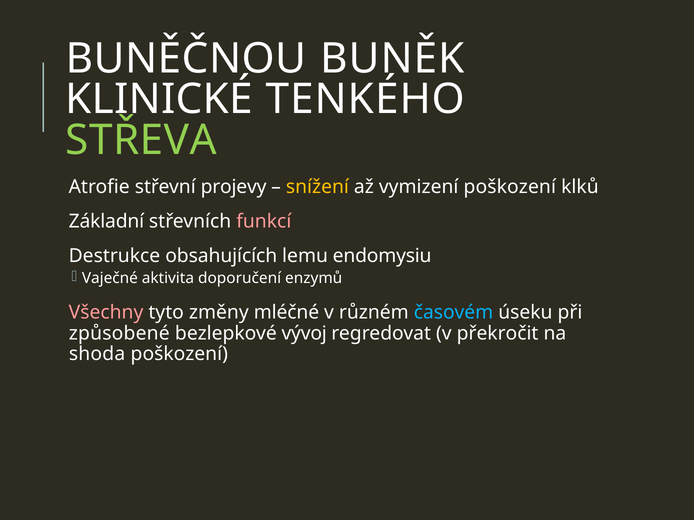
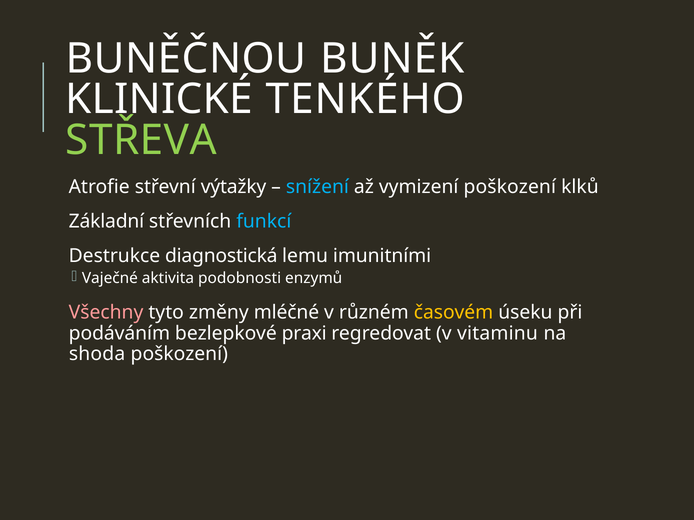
projevy: projevy -> výtažky (234, 187)
snížení colour: yellow -> light blue (317, 187)
funkcí colour: pink -> light blue (264, 222)
obsahujících: obsahujících -> diagnostická (221, 256)
endomysiu: endomysiu -> imunitními (382, 256)
doporučení: doporučení -> podobnosti (240, 279)
časovém colour: light blue -> yellow (454, 313)
způsobené: způsobené -> podáváním (119, 333)
vývoj: vývoj -> praxi (304, 333)
překročit: překročit -> vitaminu (497, 333)
